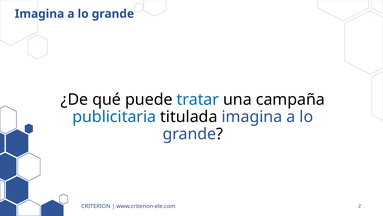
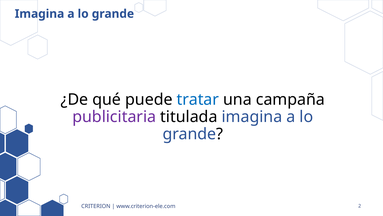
publicitaria colour: blue -> purple (114, 117)
